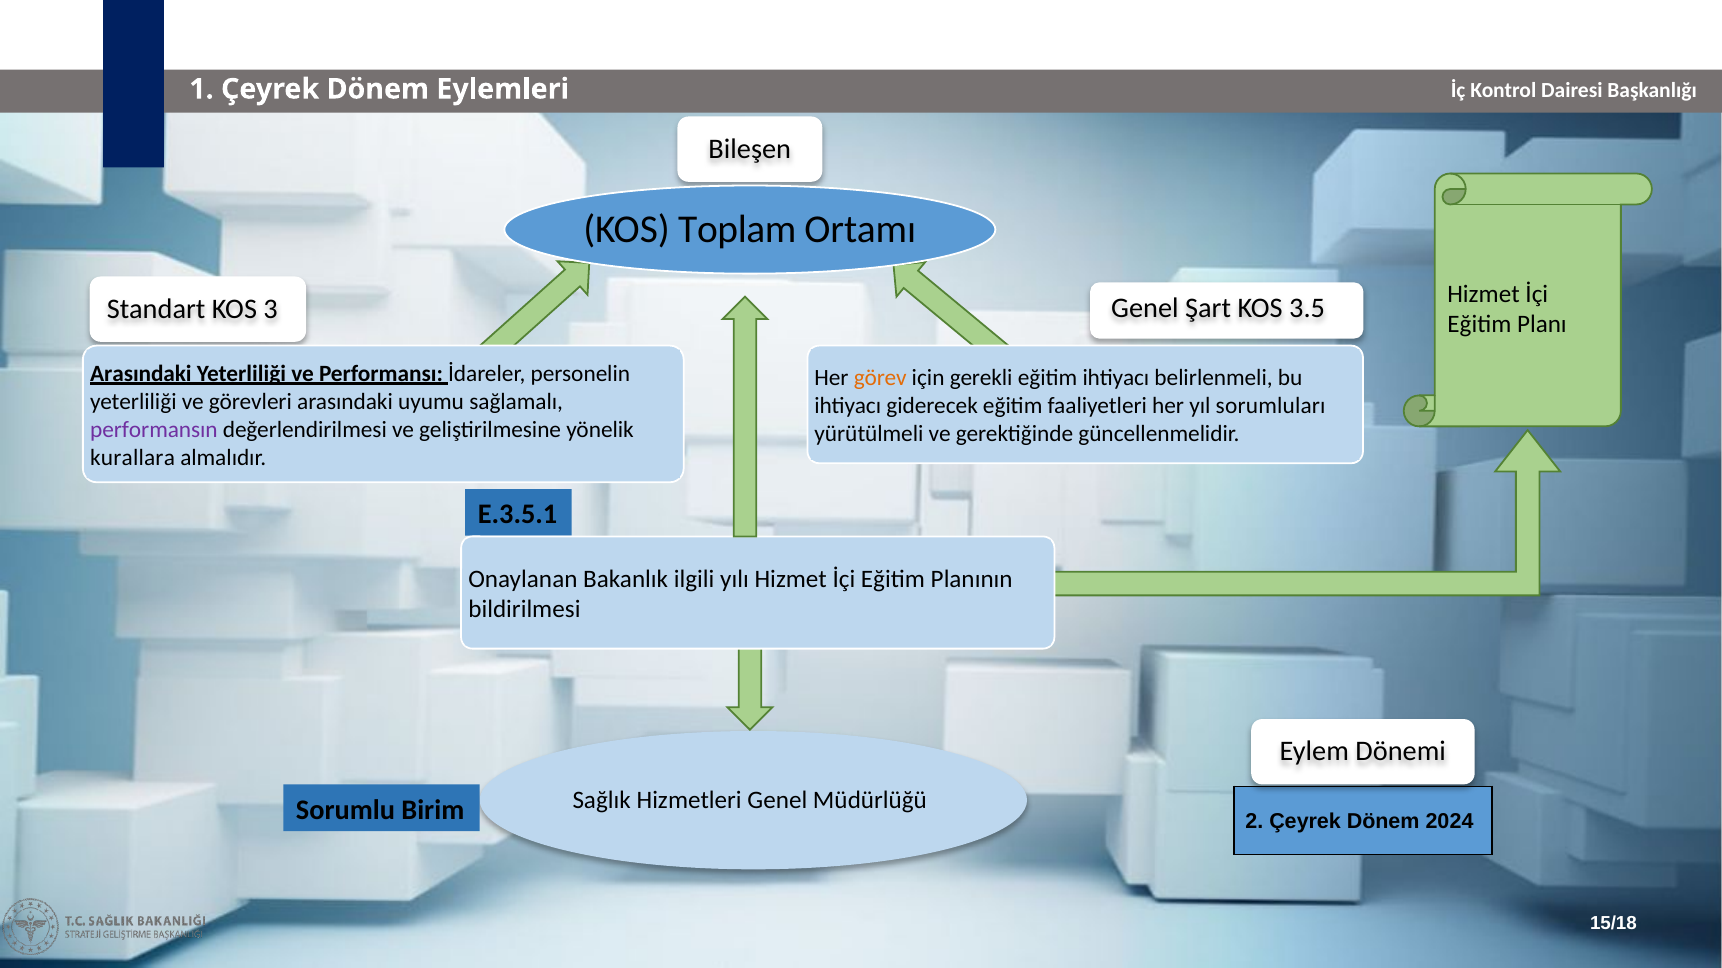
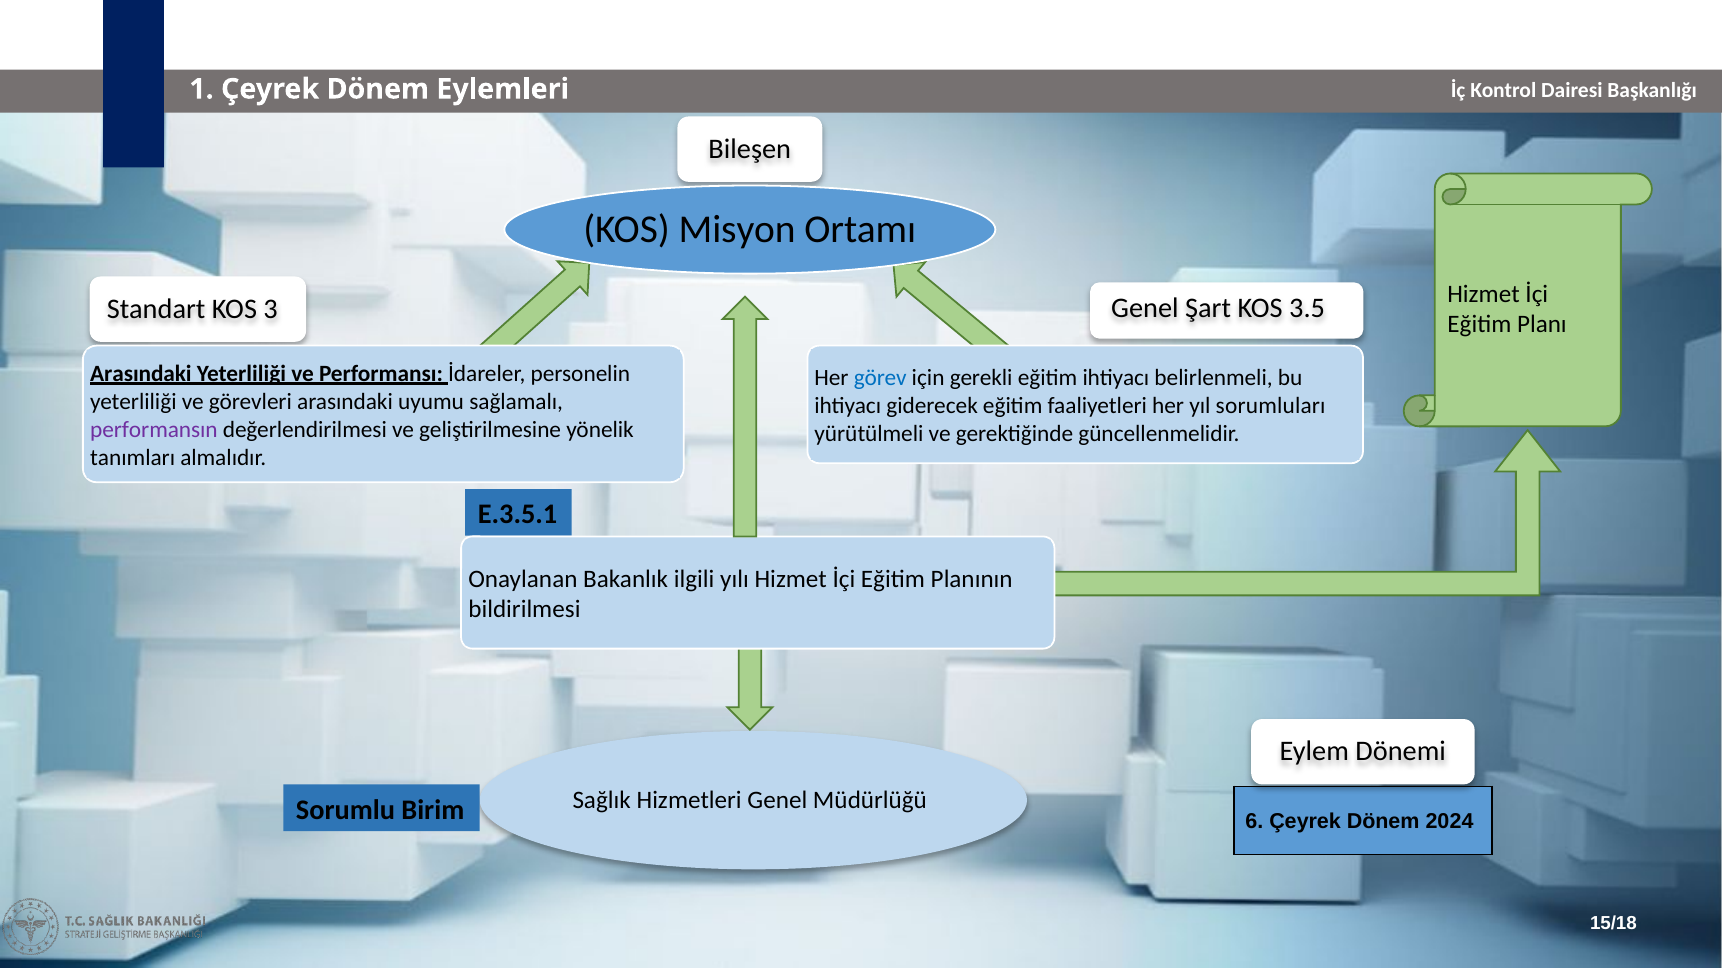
Toplam: Toplam -> Misyon (737, 229)
görev colour: orange -> blue (880, 378)
kurallara: kurallara -> tanımları (133, 458)
2: 2 -> 6 (1254, 821)
